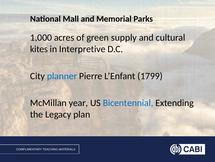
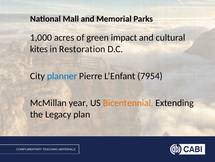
supply: supply -> impact (124, 37)
Interpretive: Interpretive -> Restoration (82, 49)
1799: 1799 -> 7954 (150, 76)
Bicentennial colour: blue -> orange (128, 102)
